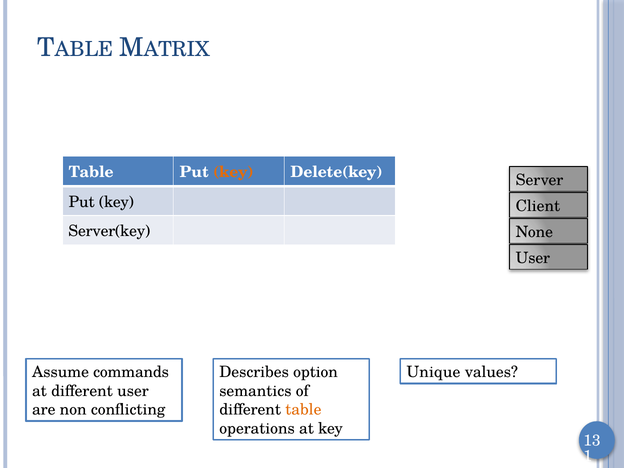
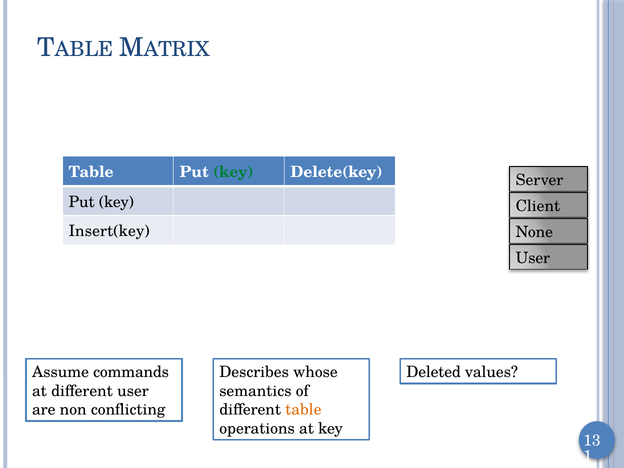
key colour: orange -> green (233, 172)
Server(key: Server(key -> Insert(key (109, 231)
option: option -> whose (315, 372)
Unique: Unique -> Deleted (434, 372)
